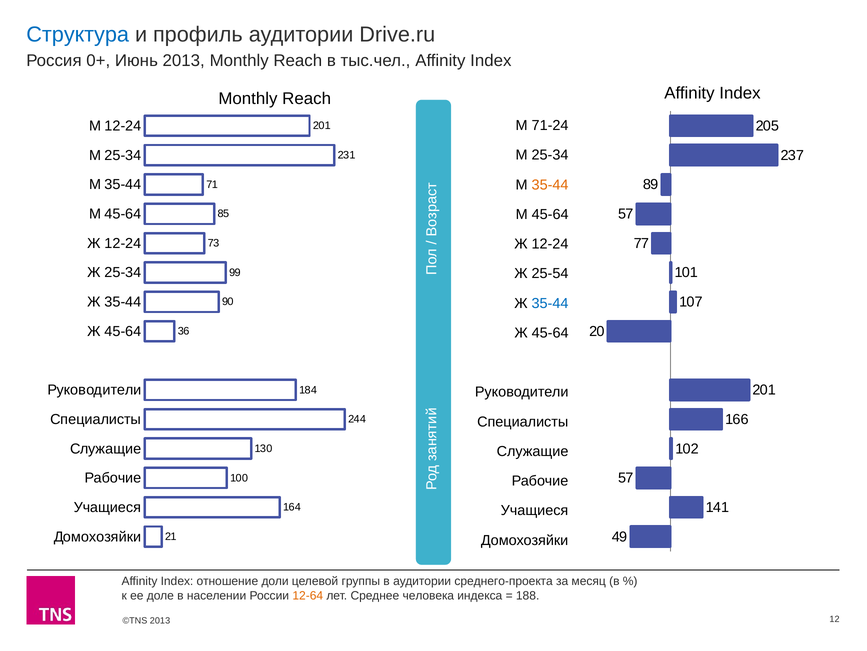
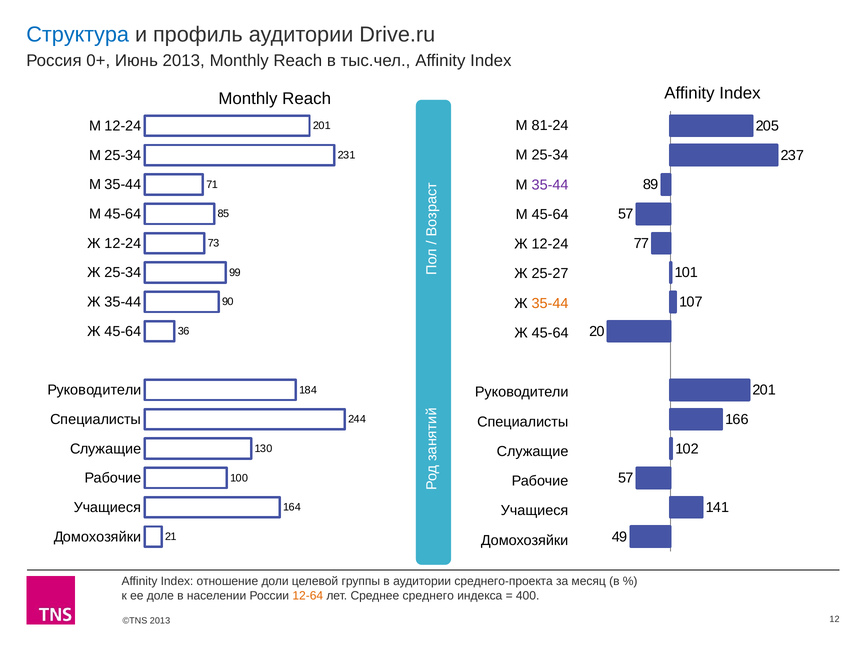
71-24: 71-24 -> 81-24 (550, 125)
35-44 colour: orange -> purple (550, 185)
25-54: 25-54 -> 25-27 (550, 273)
35-44 colour: blue -> orange (550, 303)
человека: человека -> среднего (428, 595)
188: 188 -> 400 (528, 595)
